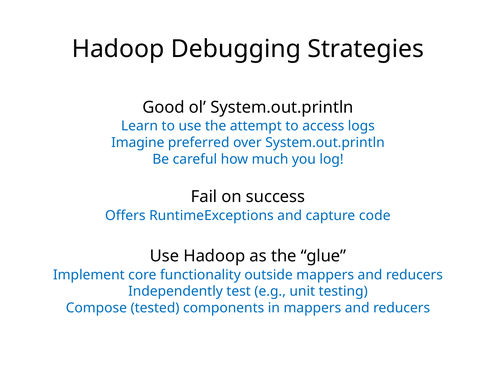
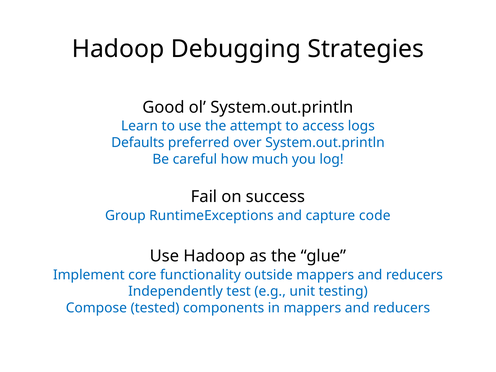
Imagine: Imagine -> Defaults (138, 143)
Offers: Offers -> Group (125, 216)
